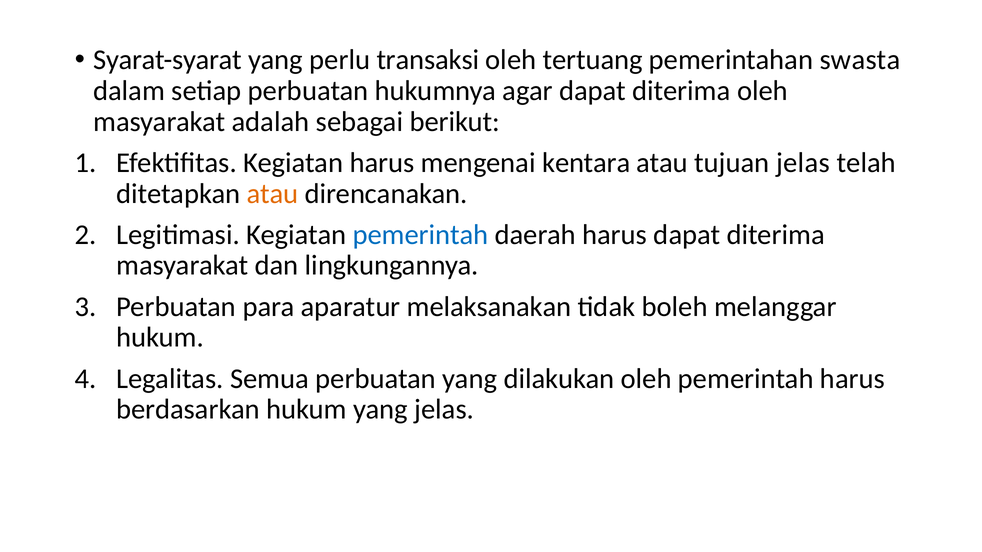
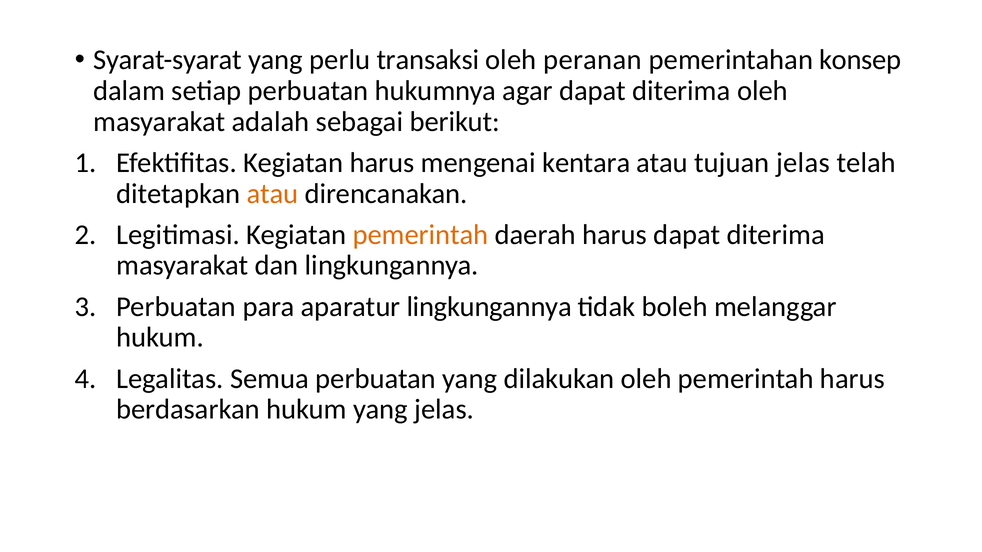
tertuang: tertuang -> peranan (592, 60)
swasta: swasta -> konsep (860, 60)
pemerintah colour: blue -> orange (421, 235)
aparatur melaksanakan: melaksanakan -> lingkungannya (489, 307)
